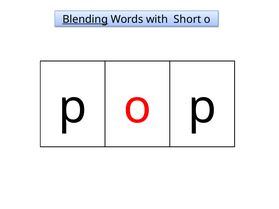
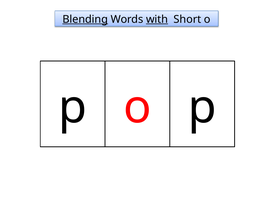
with underline: none -> present (157, 19)
